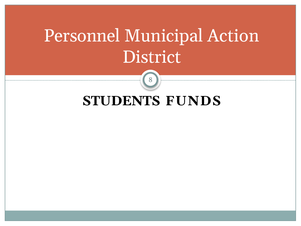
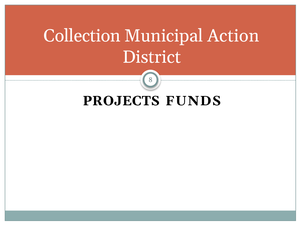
Personnel: Personnel -> Collection (82, 36)
STUDENTS: STUDENTS -> PROJECTS (121, 101)
